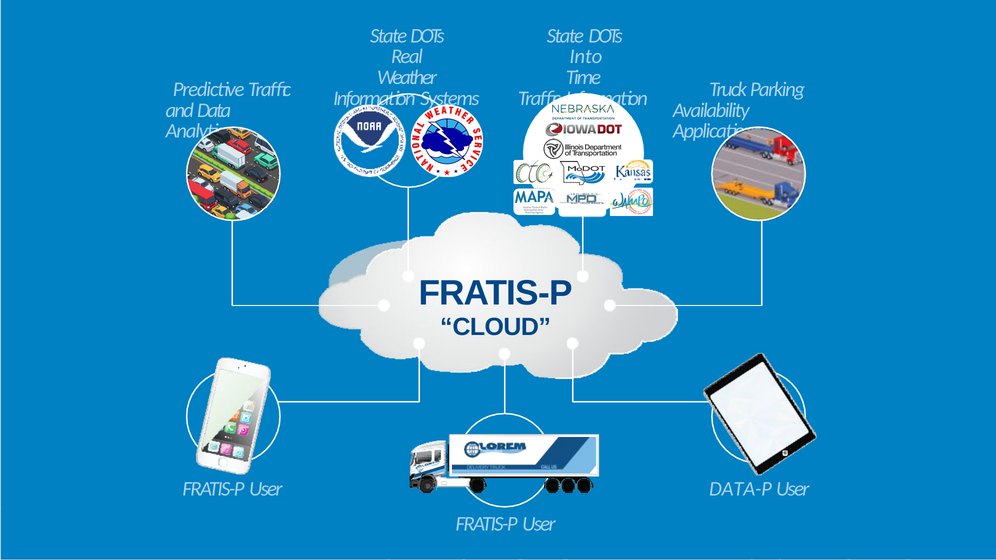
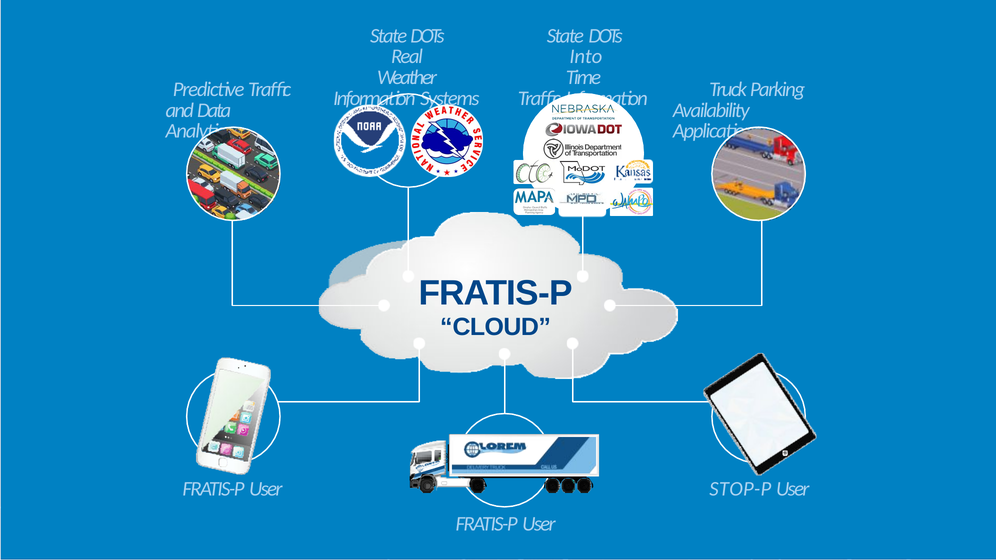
DATA-P: DATA-P -> STOP-P (740, 489)
